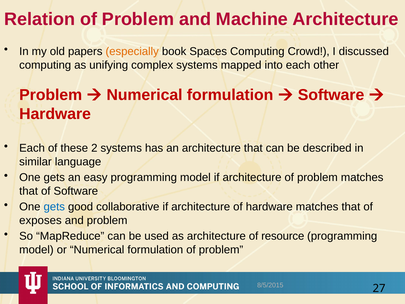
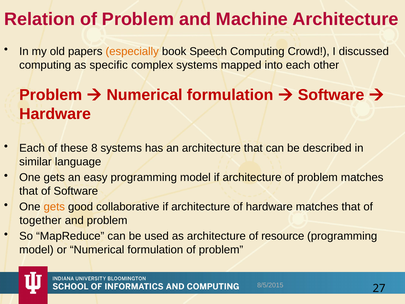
Spaces: Spaces -> Speech (208, 51)
unifying: unifying -> specific (109, 65)
2: 2 -> 8 (94, 148)
gets colour: blue -> orange (54, 207)
exposes: exposes -> together (40, 220)
